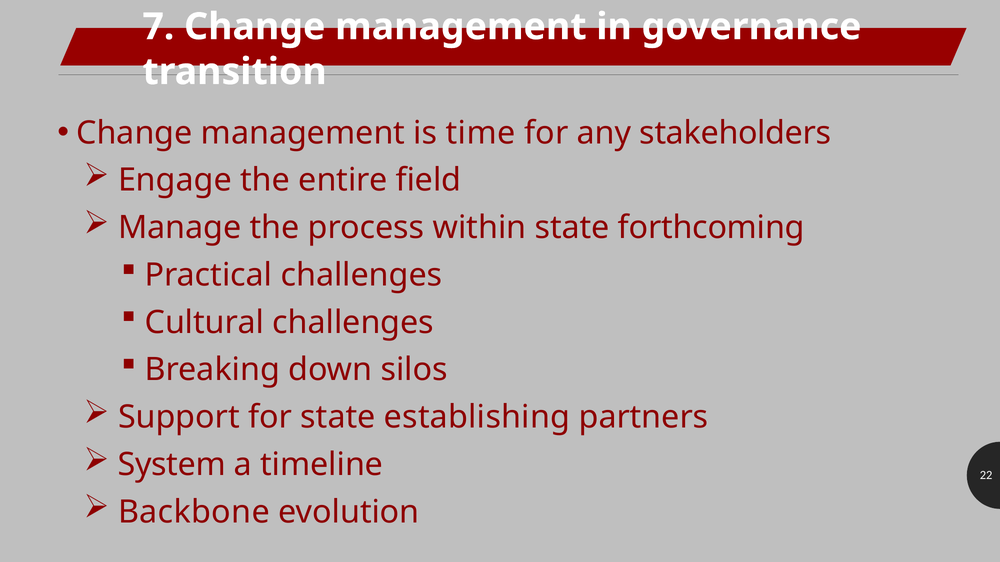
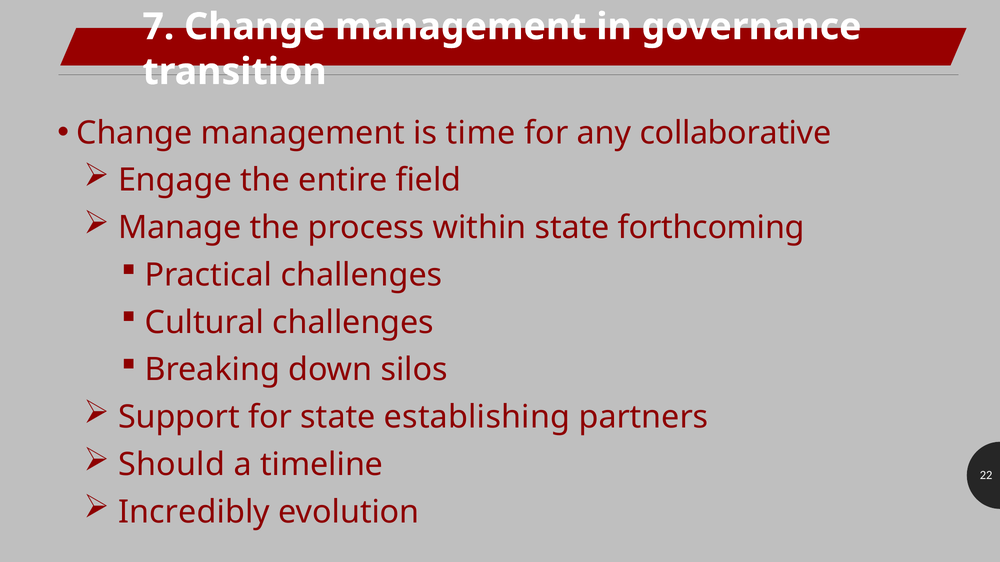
stakeholders: stakeholders -> collaborative (735, 133)
System: System -> Should (172, 465)
Backbone: Backbone -> Incredibly (194, 512)
